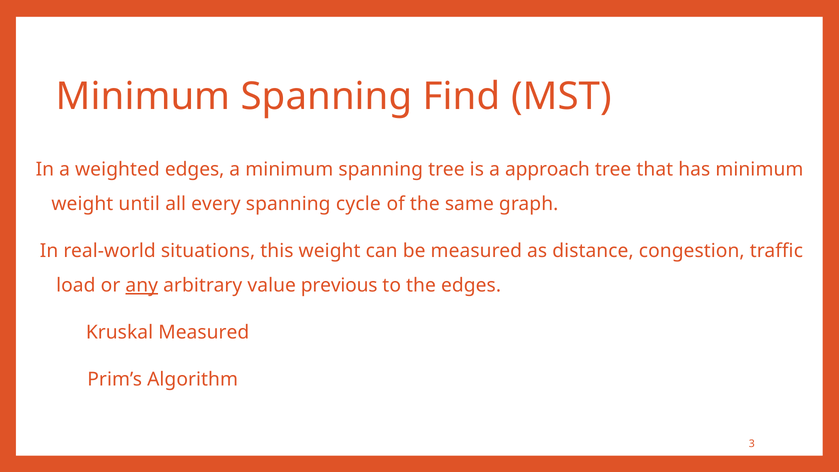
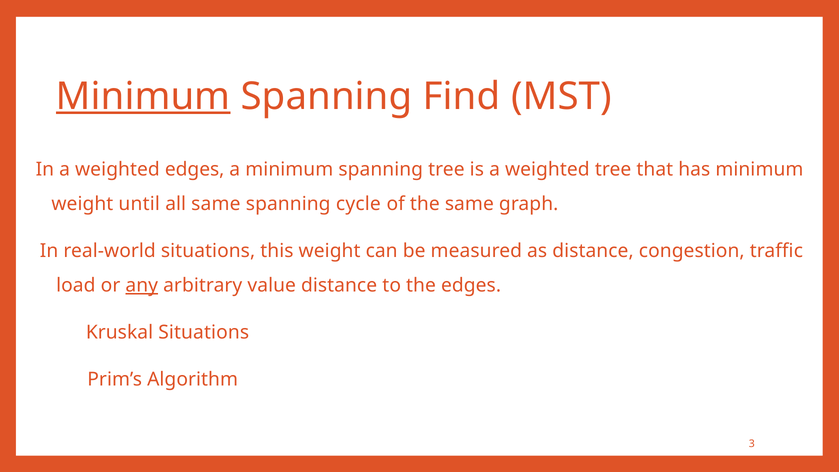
Minimum underline: none -> present (143, 96)
is a approach: approach -> weighted (547, 169)
all every: every -> same (216, 204)
value previous: previous -> distance (339, 285)
Measured: Measured -> Situations (204, 332)
